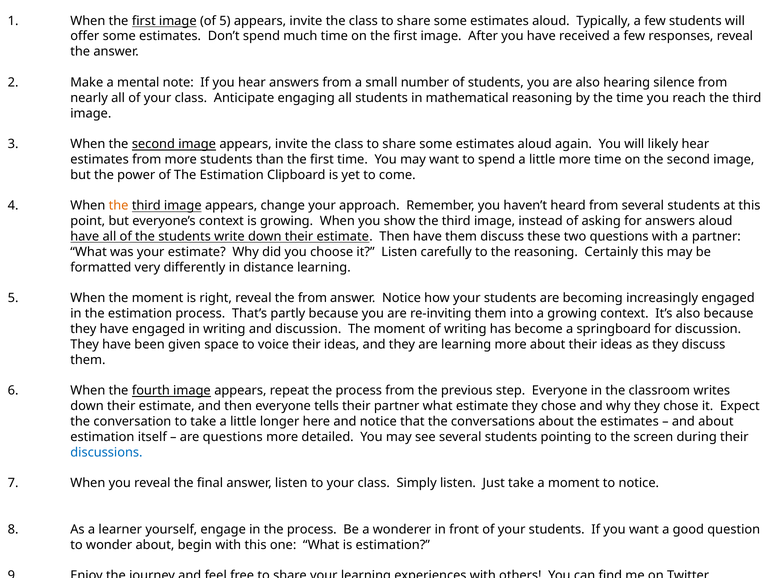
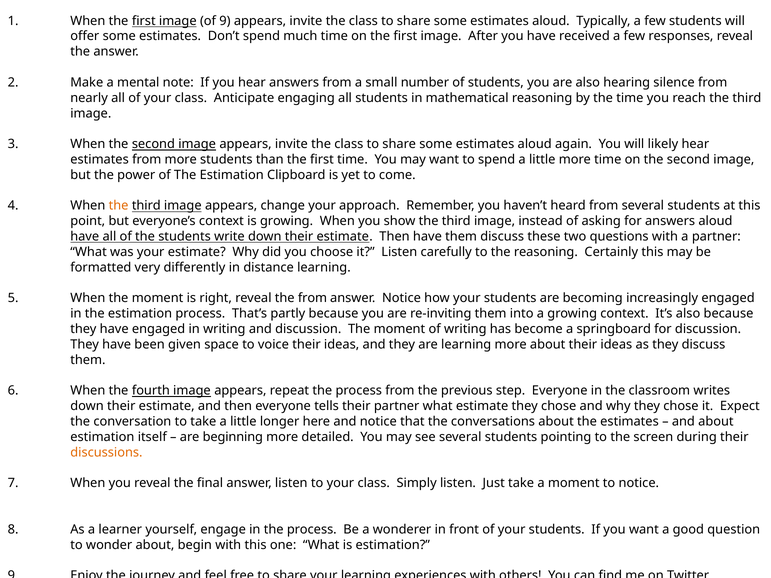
of 5: 5 -> 9 (225, 21)
are questions: questions -> beginning (233, 437)
discussions colour: blue -> orange (106, 453)
